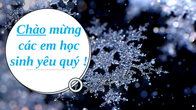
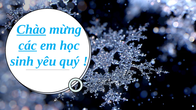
các underline: none -> present (28, 45)
